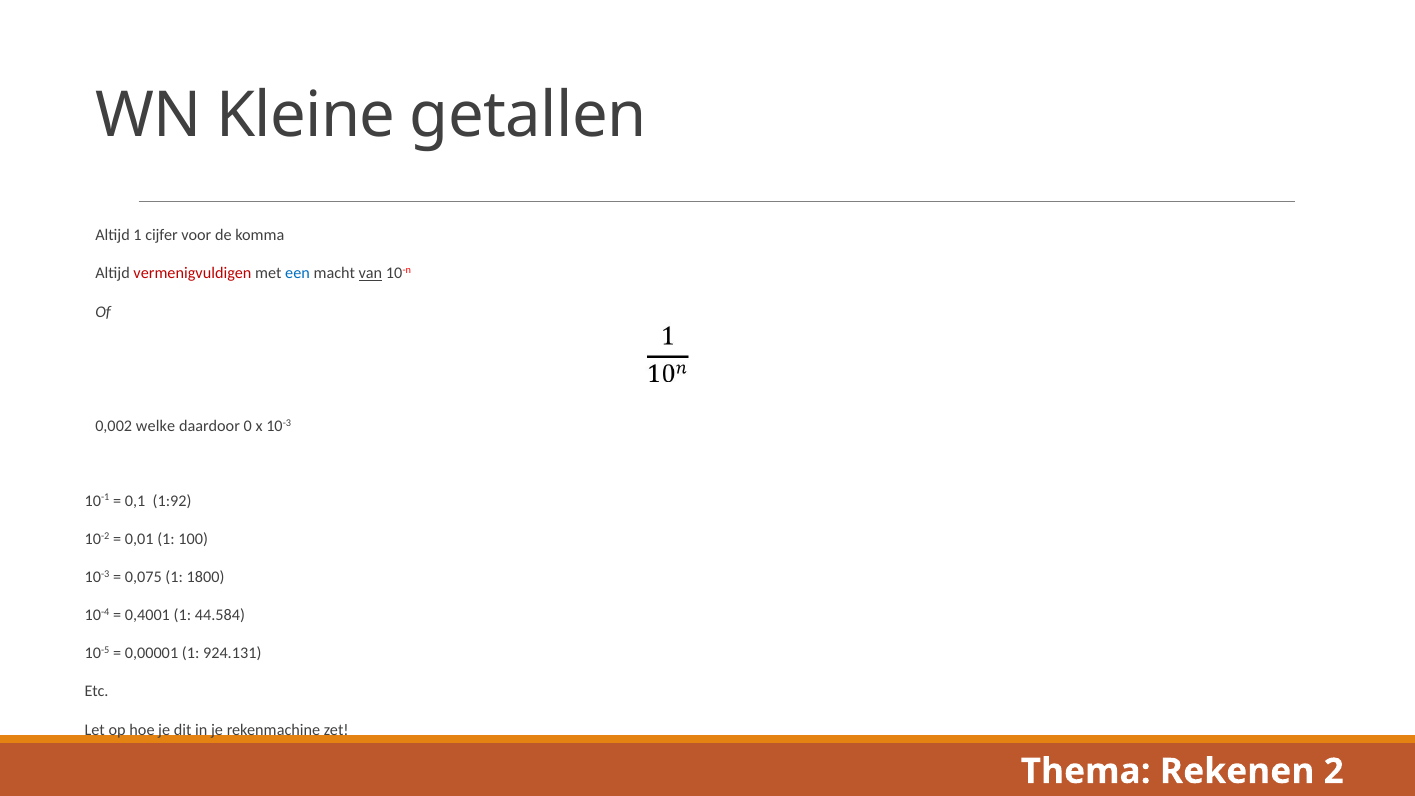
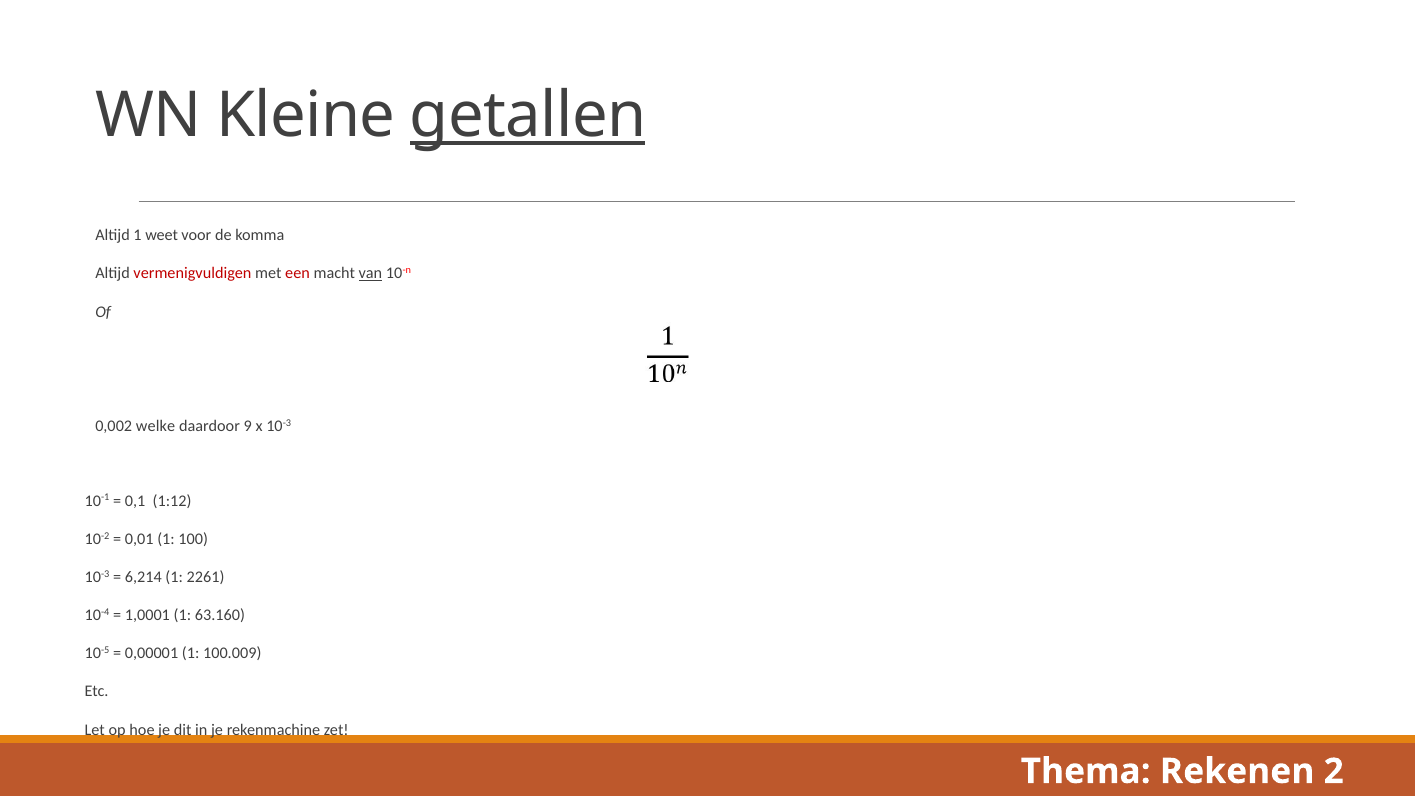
getallen underline: none -> present (528, 116)
cijfer: cijfer -> weet (162, 235)
een colour: blue -> red (298, 274)
0: 0 -> 9 (248, 426)
1:92: 1:92 -> 1:12 (172, 501)
0,075: 0,075 -> 6,214 (143, 577)
1800: 1800 -> 2261 (206, 577)
0,4001: 0,4001 -> 1,0001 (147, 615)
44.584: 44.584 -> 63.160 (220, 615)
924.131: 924.131 -> 100.009 (232, 653)
